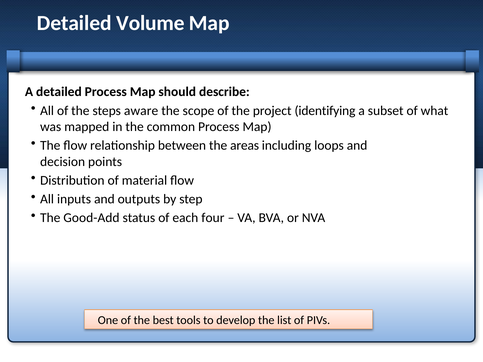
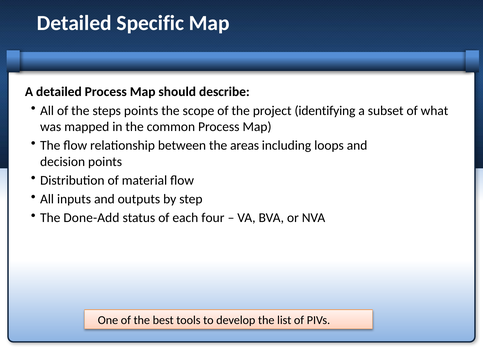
Volume: Volume -> Specific (150, 23)
steps aware: aware -> points (141, 111)
Good-Add: Good-Add -> Done-Add (91, 218)
